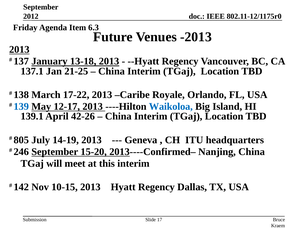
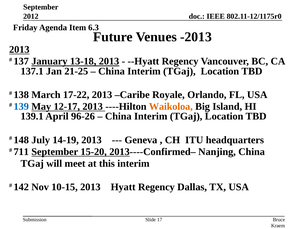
Waikoloa colour: blue -> orange (171, 106)
42-26: 42-26 -> 96-26 (83, 116)
805: 805 -> 148 (21, 140)
246: 246 -> 711 (21, 152)
